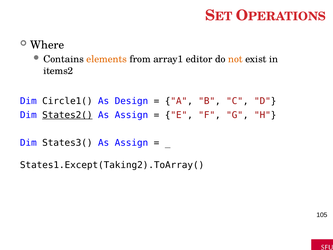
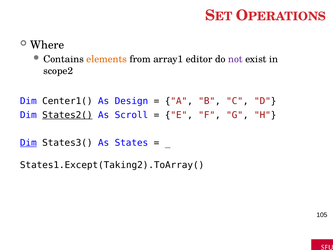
not colour: orange -> purple (235, 59)
items2: items2 -> scope2 (58, 71)
Circle1(: Circle1( -> Center1( (67, 101)
Assign: Assign -> Scroll (131, 115)
Dim underline: none -> present (28, 143)
States3( As Assign: Assign -> States (131, 143)
